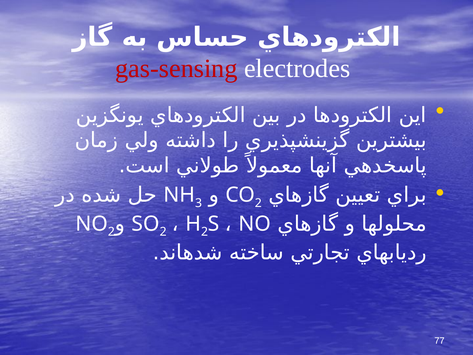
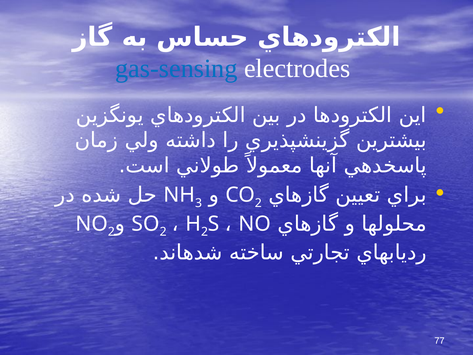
gas-sensing colour: red -> blue (176, 68)
